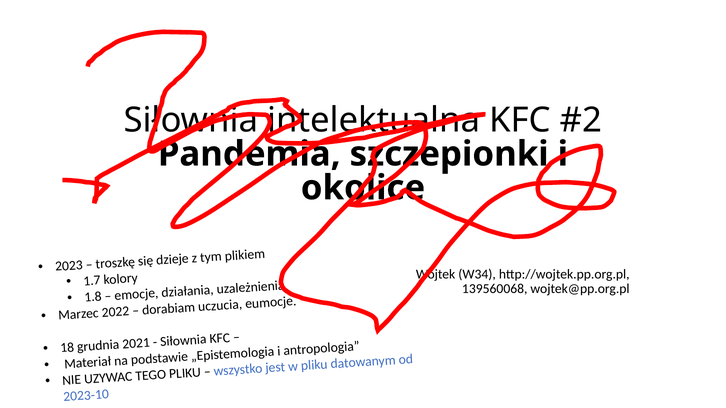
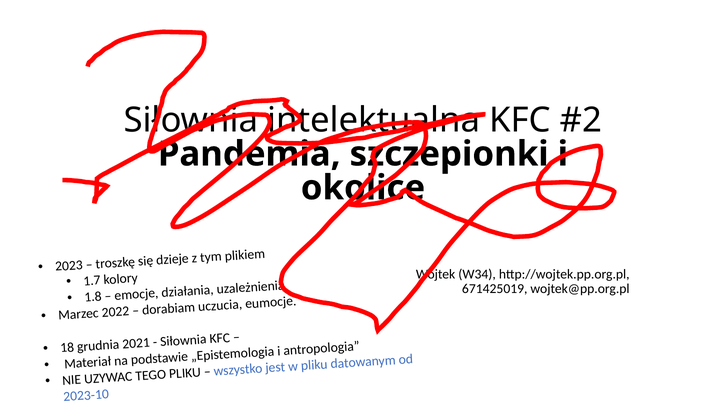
139560068: 139560068 -> 671425019 (495, 289)
